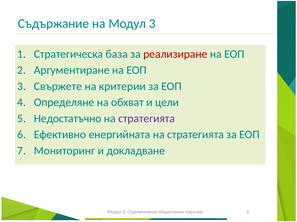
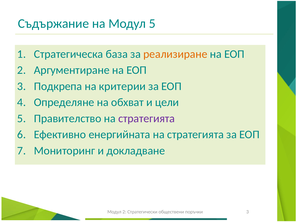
Модул 3: 3 -> 5 (152, 24)
реализиране colour: red -> orange (175, 54)
Свържете: Свържете -> Подкрепа (58, 87)
Недостатъчно: Недостатъчно -> Правителство (68, 119)
